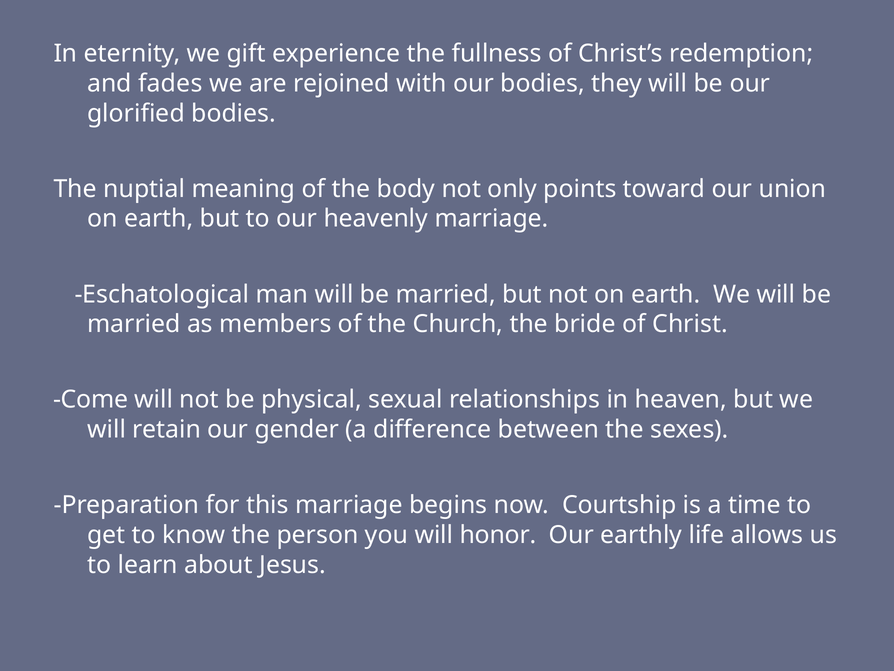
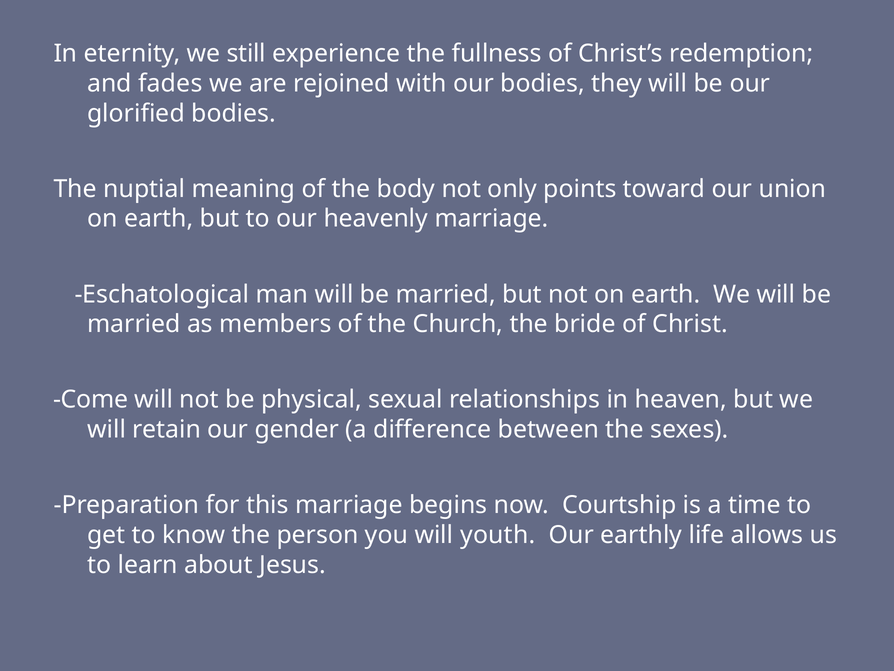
gift: gift -> still (246, 54)
honor: honor -> youth (498, 535)
